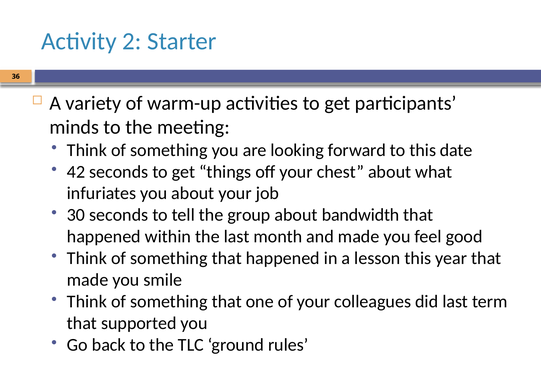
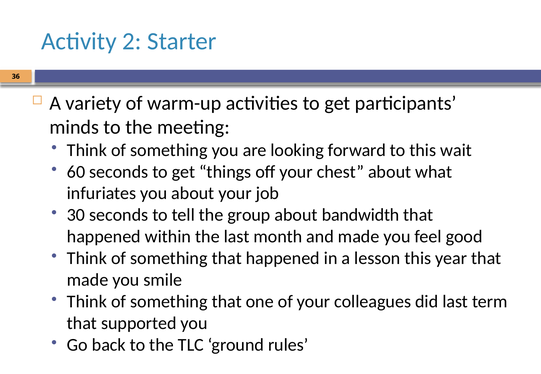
date: date -> wait (456, 150)
42: 42 -> 60 (76, 172)
